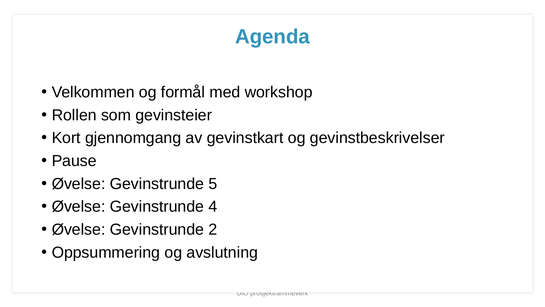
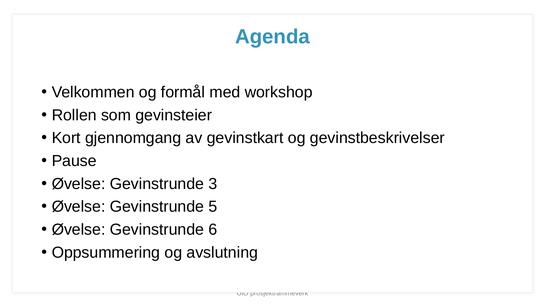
5: 5 -> 3 (213, 184)
4: 4 -> 5 (213, 206)
2: 2 -> 6 (213, 229)
